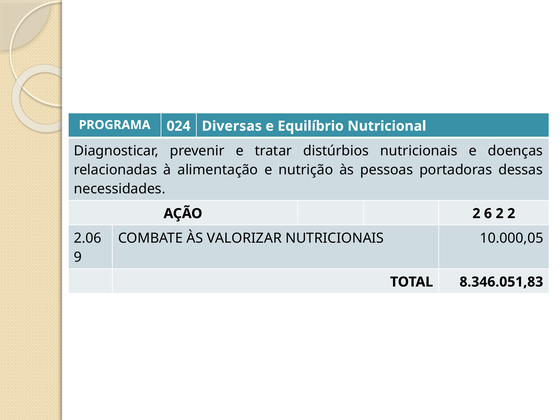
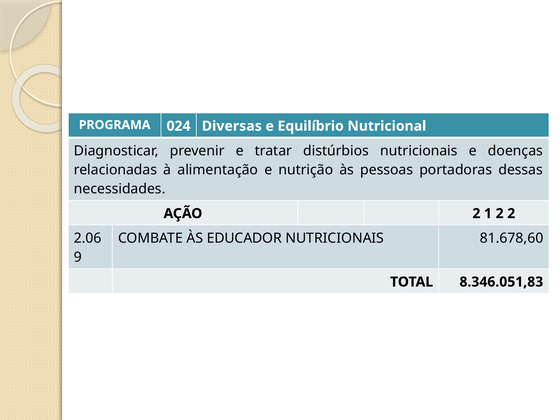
6: 6 -> 1 (488, 214)
VALORIZAR: VALORIZAR -> EDUCADOR (244, 238)
10.000,05: 10.000,05 -> 81.678,60 (512, 238)
